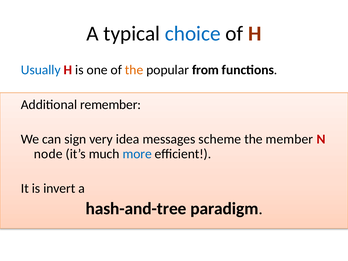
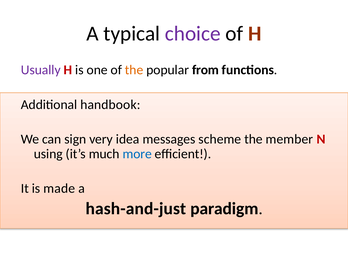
choice colour: blue -> purple (193, 34)
Usually colour: blue -> purple (41, 70)
remember: remember -> handbook (110, 105)
node: node -> using (48, 154)
invert: invert -> made (59, 188)
hash-and-tree: hash-and-tree -> hash-and-just (136, 209)
